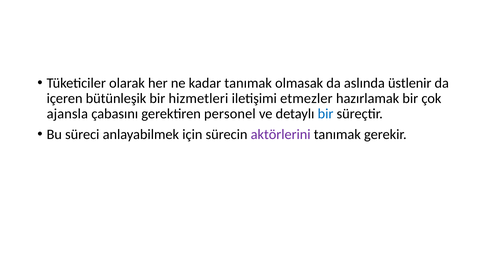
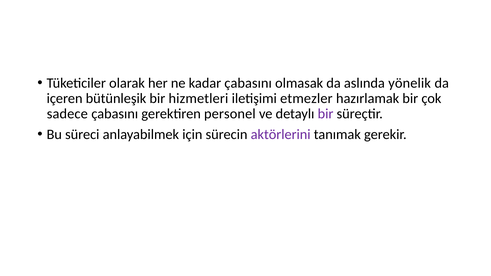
kadar tanımak: tanımak -> çabasını (248, 83)
üstlenir: üstlenir -> yönelik (410, 83)
ajansla: ajansla -> sadece (67, 114)
bir colour: blue -> purple (326, 114)
